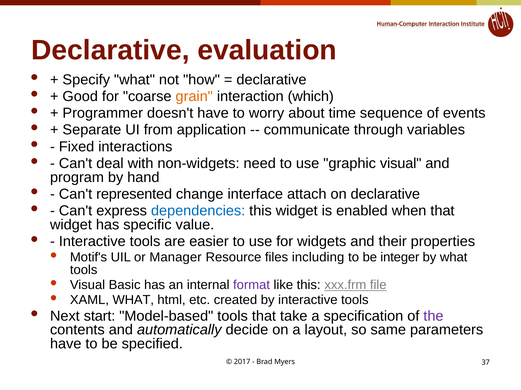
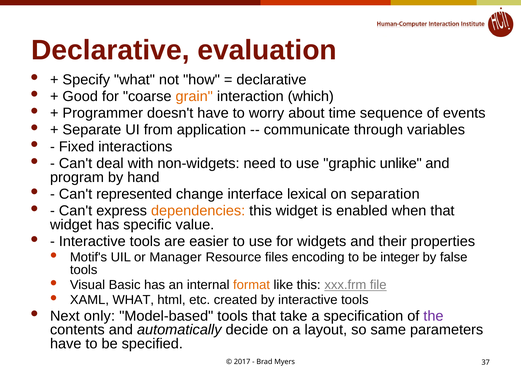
graphic visual: visual -> unlike (401, 164)
attach: attach -> lexical (307, 194)
on declarative: declarative -> separation (385, 194)
dependencies colour: blue -> orange (198, 211)
including: including -> encoding (318, 258)
by what: what -> false (454, 258)
format colour: purple -> orange (252, 285)
start: start -> only (99, 317)
